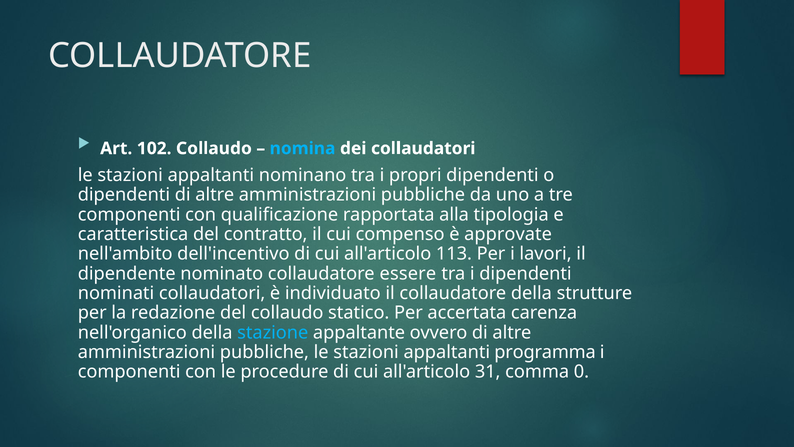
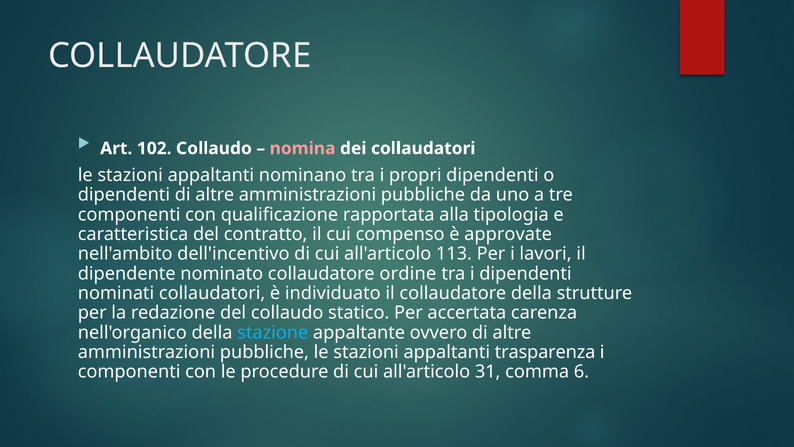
nomina colour: light blue -> pink (303, 148)
essere: essere -> ordine (408, 273)
programma: programma -> trasparenza (545, 352)
0: 0 -> 6 (581, 372)
